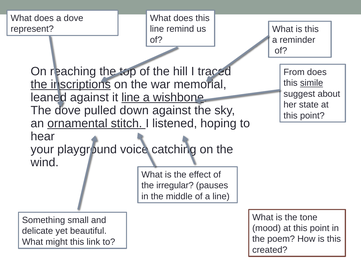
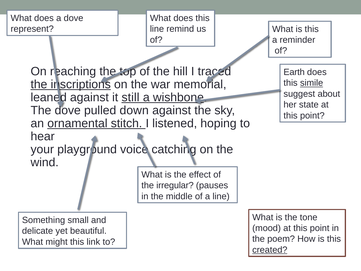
From: From -> Earth (294, 72)
it line: line -> still (131, 97)
created underline: none -> present (270, 250)
